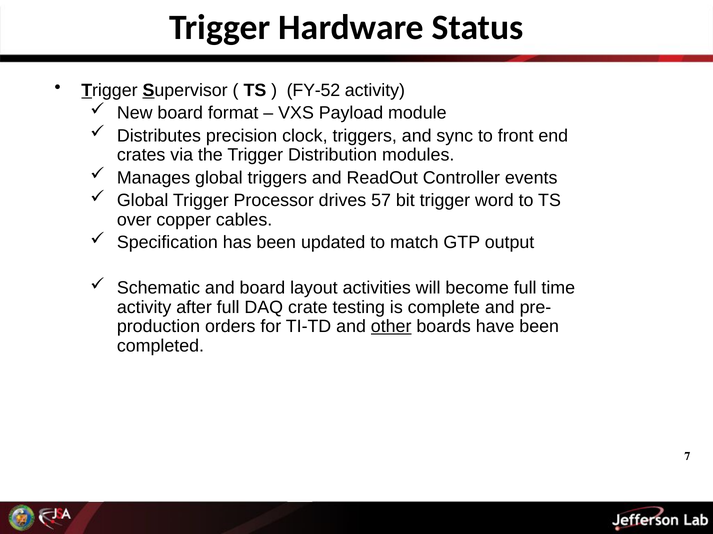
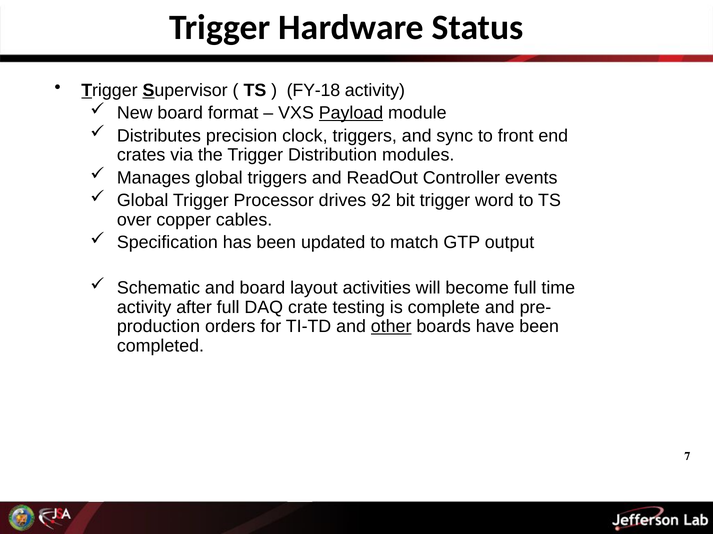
FY-52: FY-52 -> FY-18 (313, 90)
Payload underline: none -> present (351, 113)
57: 57 -> 92 (381, 201)
